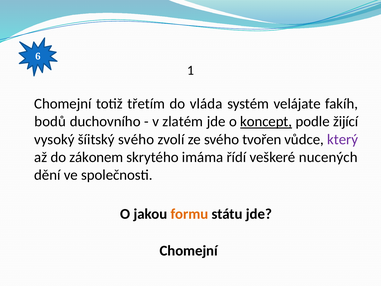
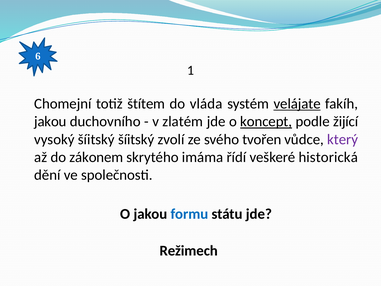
třetím: třetím -> štítem (146, 104)
velájate underline: none -> present (297, 104)
bodů: bodů -> jakou (50, 121)
šíitský svého: svého -> šíitský (136, 139)
nucených: nucených -> historická (328, 157)
formu colour: orange -> blue (189, 214)
Chomejní: Chomejní -> Režimech (189, 251)
